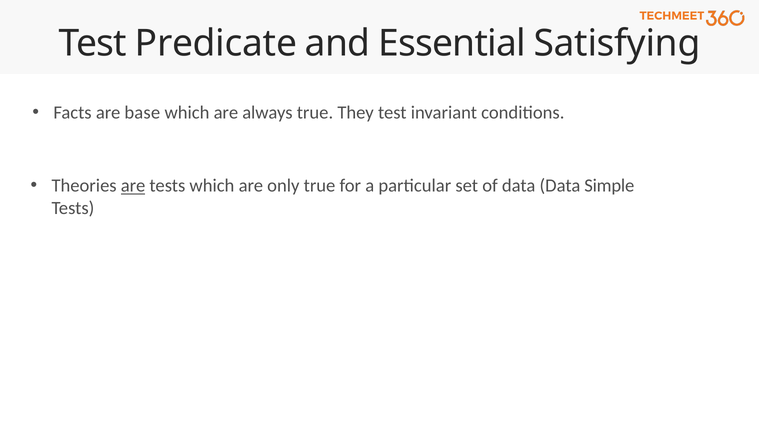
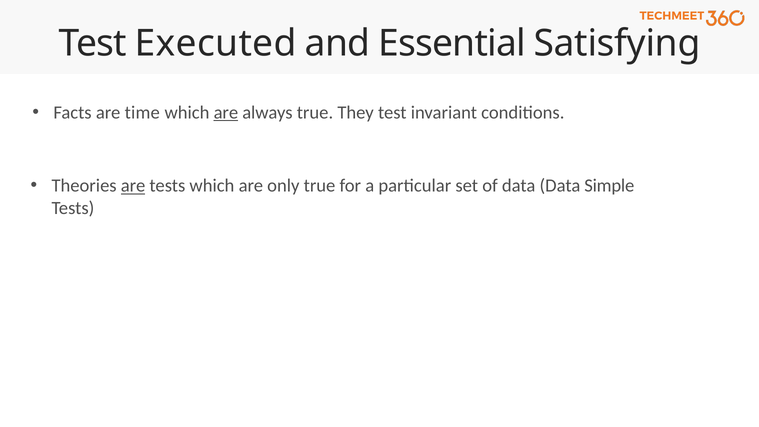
Predicate: Predicate -> Executed (216, 43)
base: base -> time (142, 112)
are underline: none -> present (226, 112)
